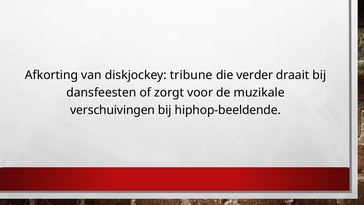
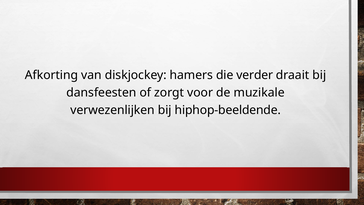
tribune: tribune -> hamers (191, 75)
verschuivingen: verschuivingen -> verwezenlijken (113, 110)
